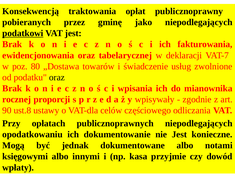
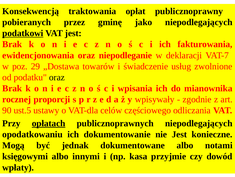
tabelarycznej: tabelarycznej -> niepodleganie (125, 55)
80: 80 -> 29 (35, 66)
ust.8: ust.8 -> ust.5 (22, 110)
opłatach underline: none -> present (49, 123)
